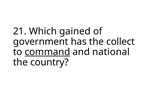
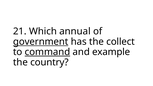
gained: gained -> annual (75, 31)
government underline: none -> present (41, 42)
national: national -> example (111, 52)
